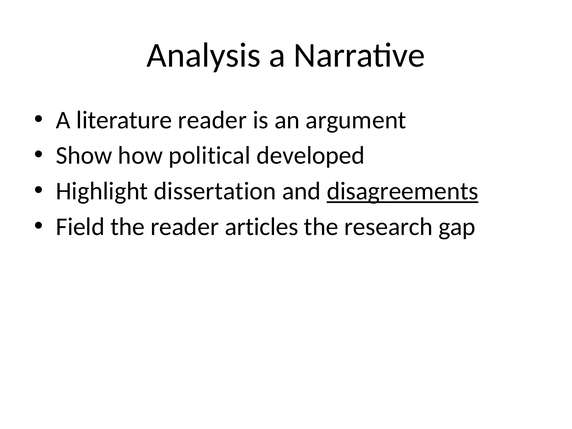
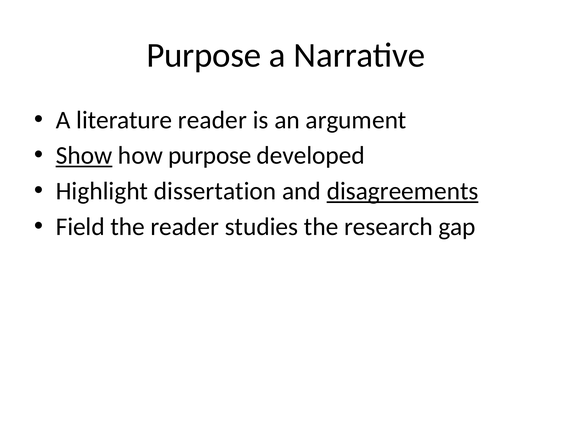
Analysis: Analysis -> Purpose (204, 55)
Show underline: none -> present (84, 156)
how political: political -> purpose (210, 156)
articles: articles -> studies (261, 227)
